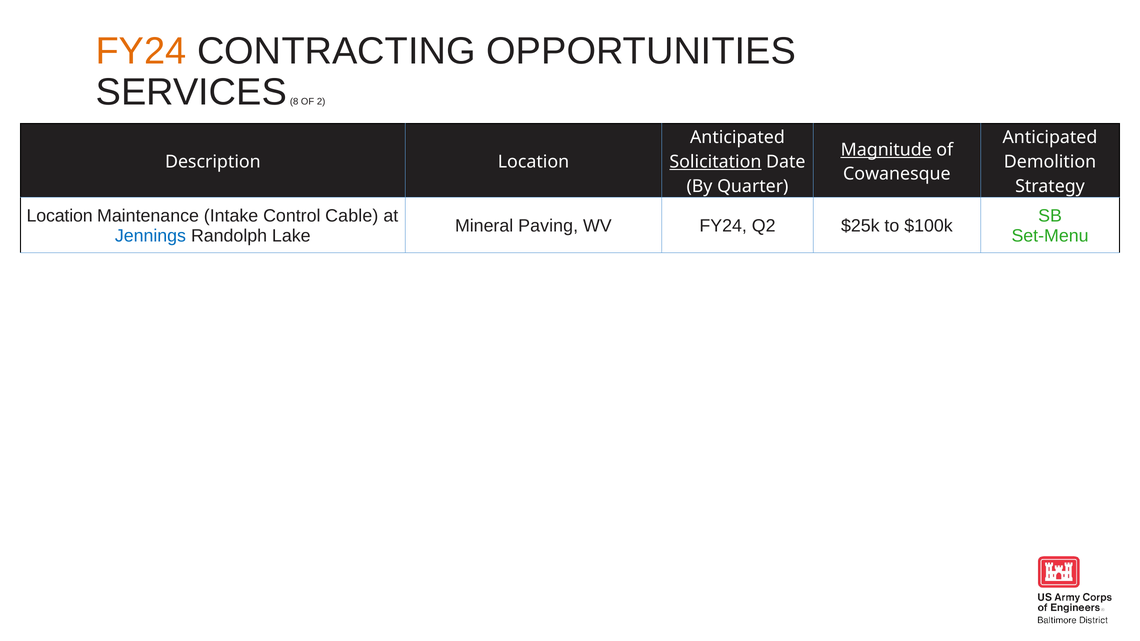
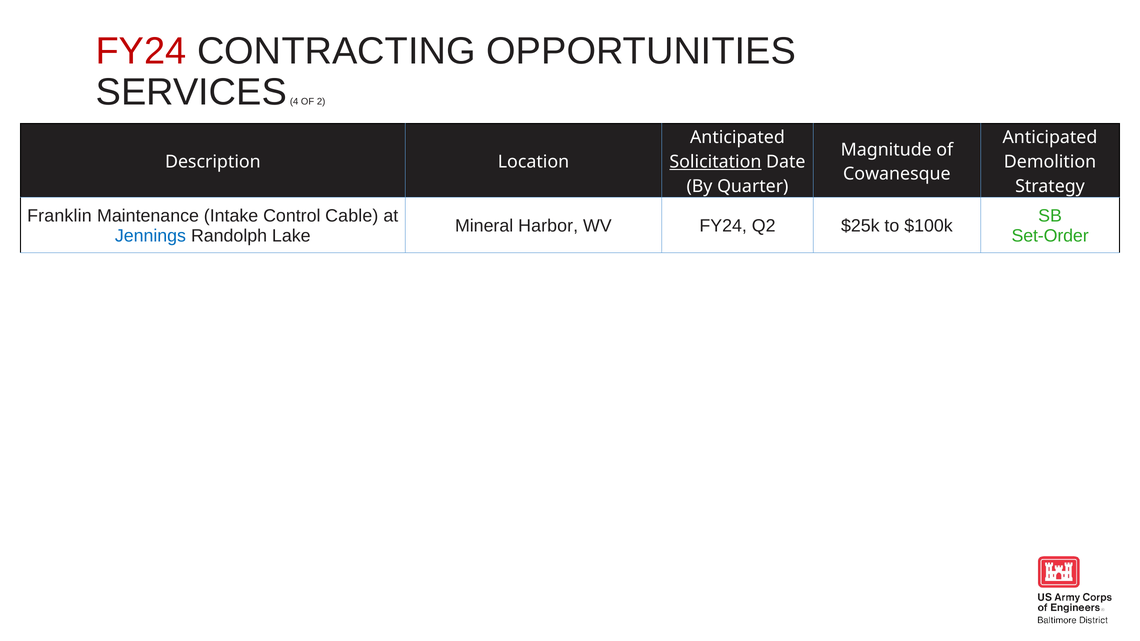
FY24 colour: orange -> red (141, 51)
8: 8 -> 4 (294, 102)
Magnitude underline: present -> none (886, 150)
Location: Location -> Franklin (59, 216)
Paving: Paving -> Harbor (548, 226)
Set-Menu: Set-Menu -> Set-Order (1050, 236)
